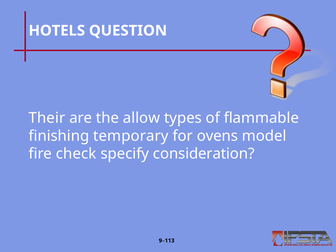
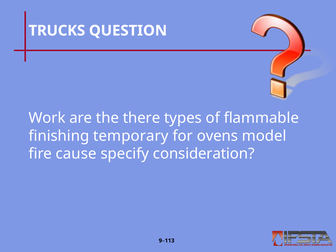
HOTELS: HOTELS -> TRUCKS (57, 31)
Their: Their -> Work (47, 118)
allow: allow -> there (142, 118)
check: check -> cause (76, 154)
